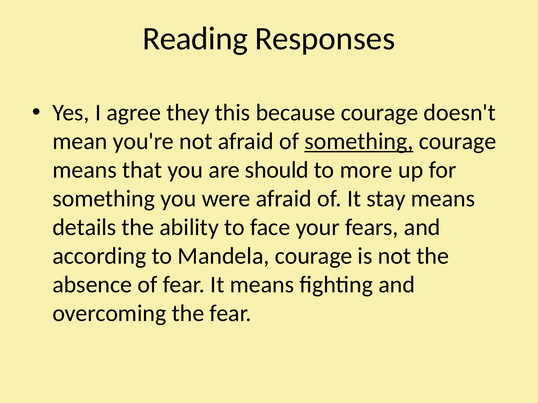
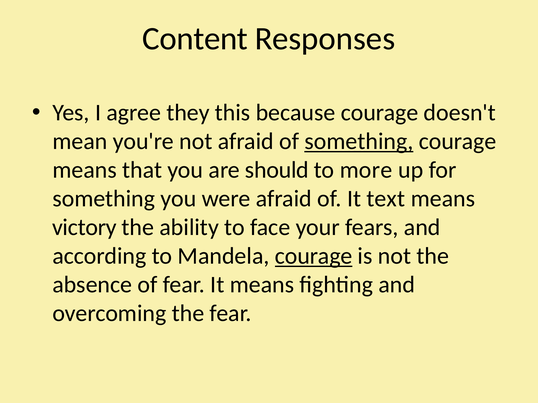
Reading: Reading -> Content (195, 39)
stay: stay -> text (386, 199)
details: details -> victory (84, 228)
courage underline: none -> present (314, 256)
